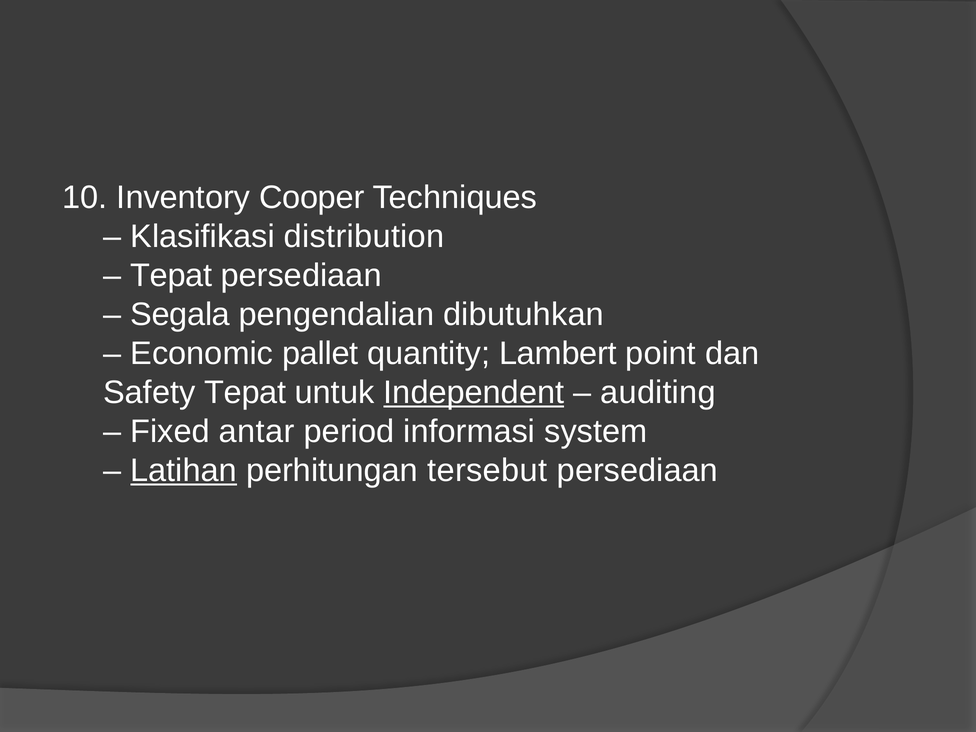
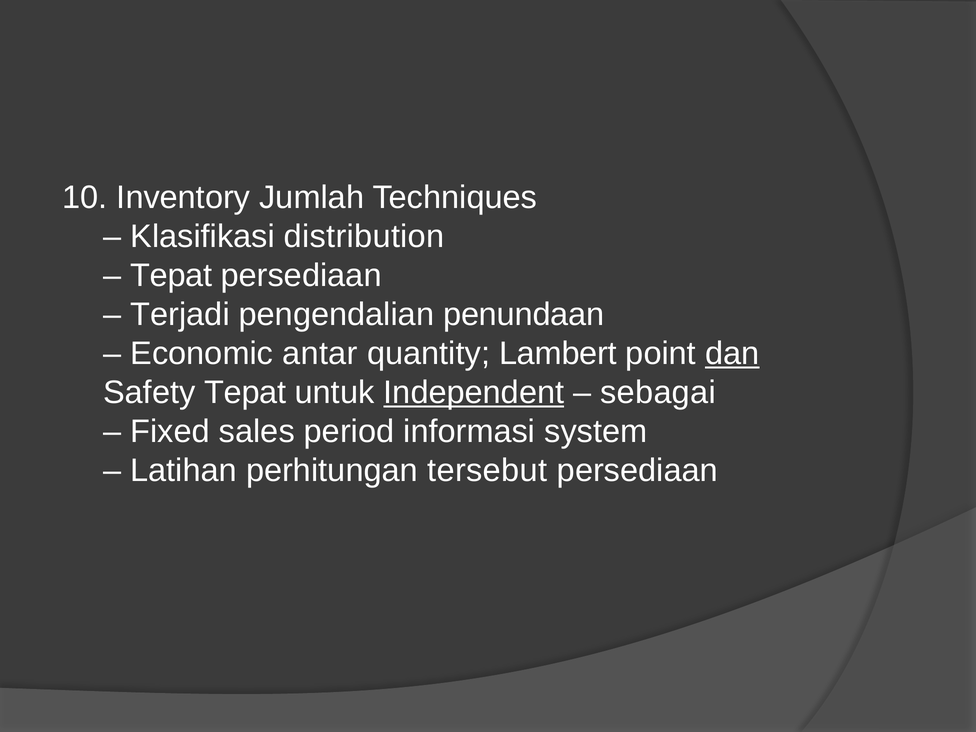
Cooper: Cooper -> Jumlah (312, 197)
Segala: Segala -> Terjadi (180, 315)
dibutuhkan: dibutuhkan -> penundaan (524, 315)
pallet: pallet -> antar (320, 354)
dan underline: none -> present (732, 354)
auditing: auditing -> sebagai (658, 393)
antar: antar -> sales (257, 432)
Latihan underline: present -> none (184, 471)
